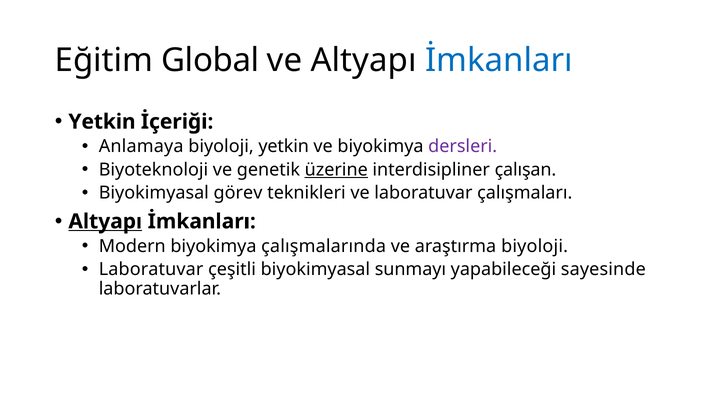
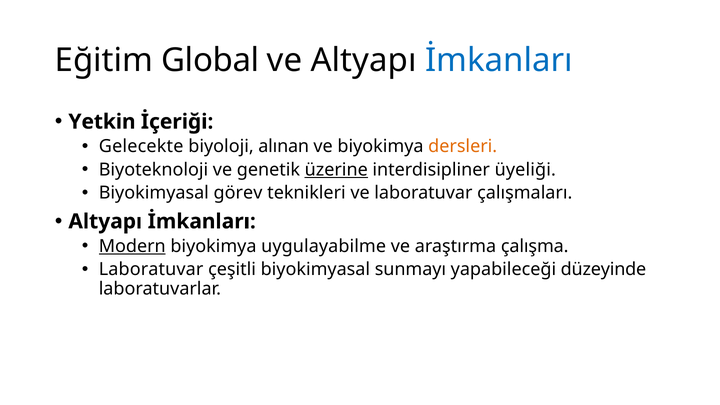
Anlamaya: Anlamaya -> Gelecekte (141, 147)
biyoloji yetkin: yetkin -> alınan (284, 147)
dersleri colour: purple -> orange (463, 147)
çalışan: çalışan -> üyeliği (525, 170)
Altyapı underline: present -> none (105, 221)
Modern underline: none -> present (132, 246)
çalışmalarında: çalışmalarında -> uygulayabilme (324, 246)
araştırma biyoloji: biyoloji -> çalışma (535, 246)
sayesinde: sayesinde -> düzeyinde (603, 269)
